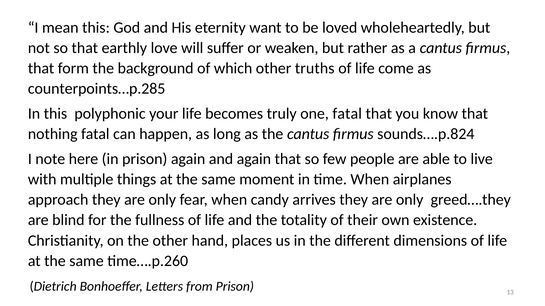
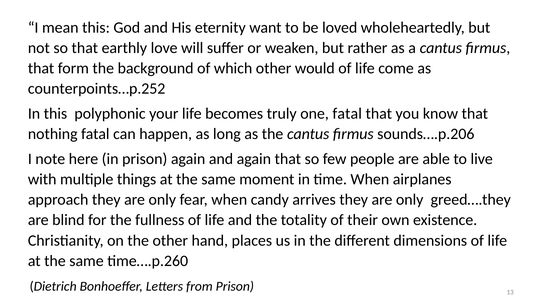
truths: truths -> would (315, 68)
counterpoints…p.285: counterpoints…p.285 -> counterpoints…p.252 (97, 89)
sounds….p.824: sounds….p.824 -> sounds….p.206 (426, 134)
